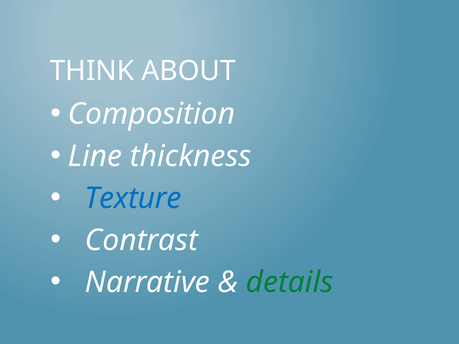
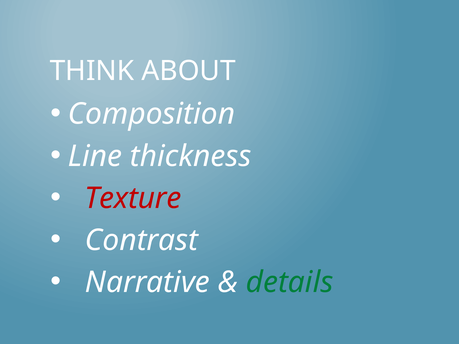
Texture colour: blue -> red (133, 198)
